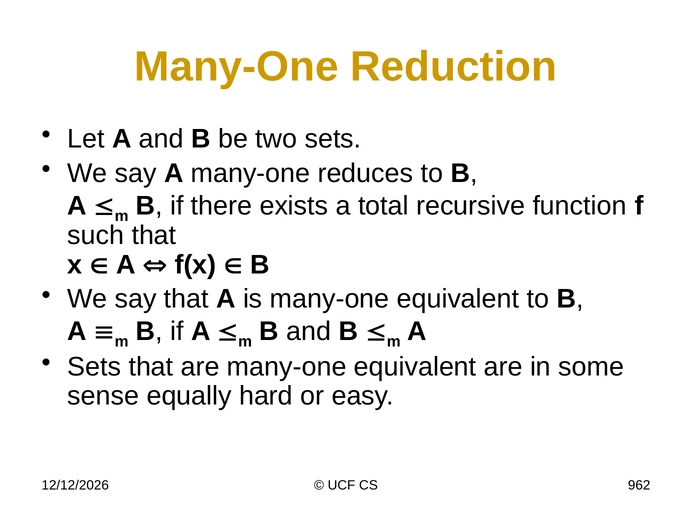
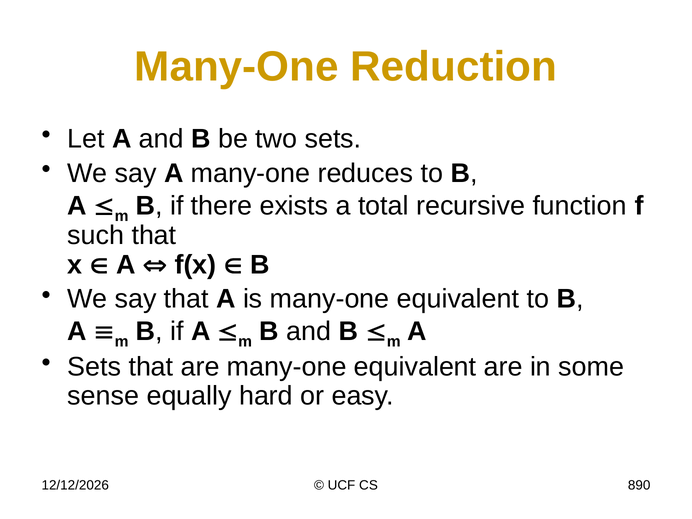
962: 962 -> 890 (639, 485)
